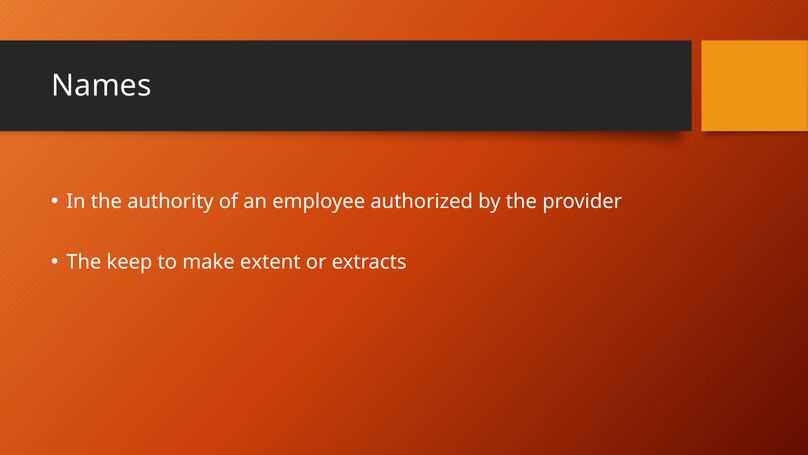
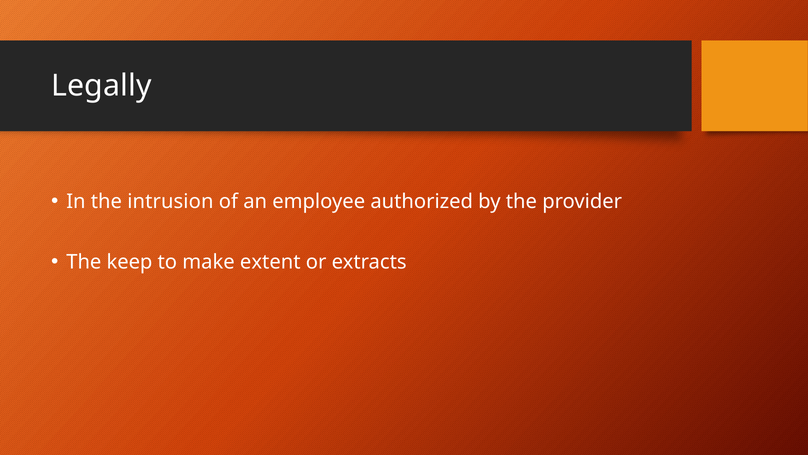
Names: Names -> Legally (101, 86)
authority: authority -> intrusion (170, 201)
